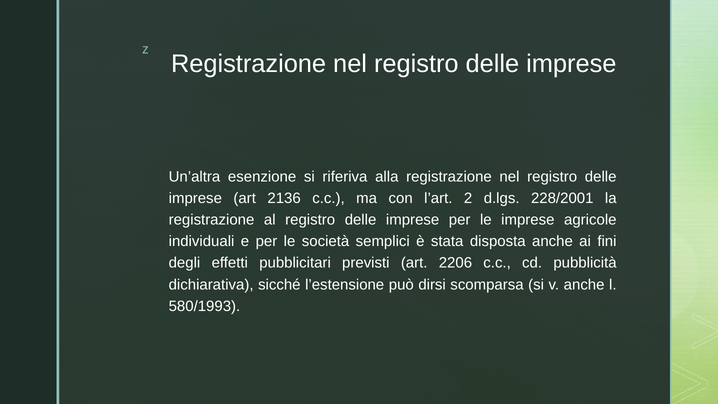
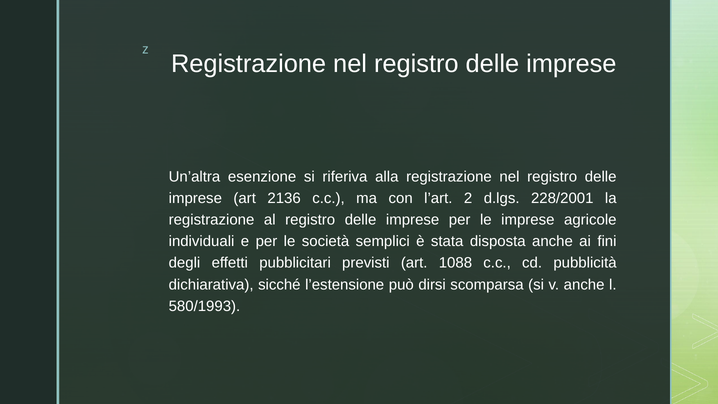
2206: 2206 -> 1088 (455, 263)
